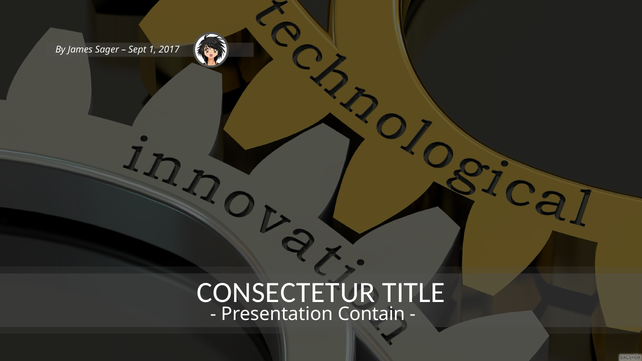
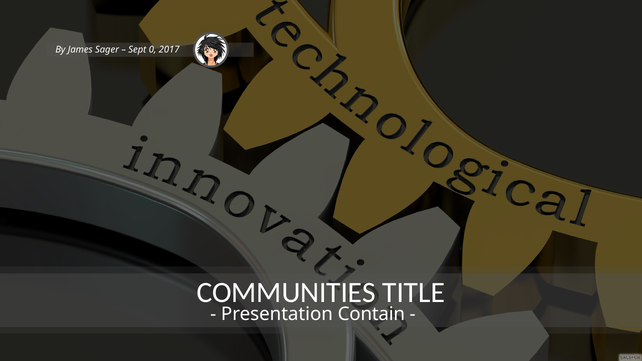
1: 1 -> 0 (153, 50)
CONSECTETUR: CONSECTETUR -> COMMUNITIES (286, 293)
